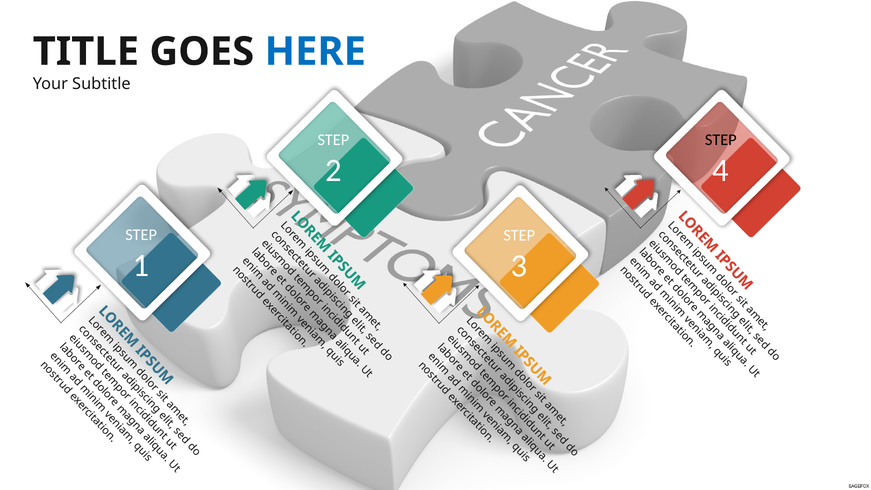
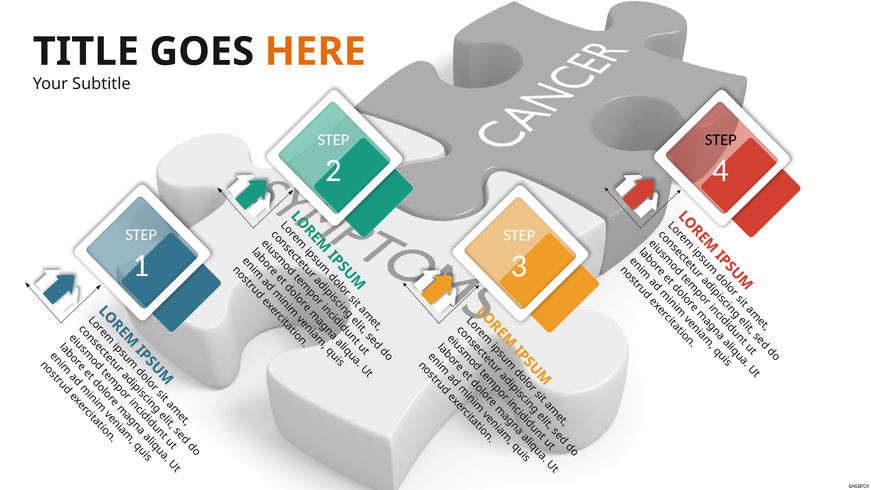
HERE colour: blue -> orange (315, 52)
